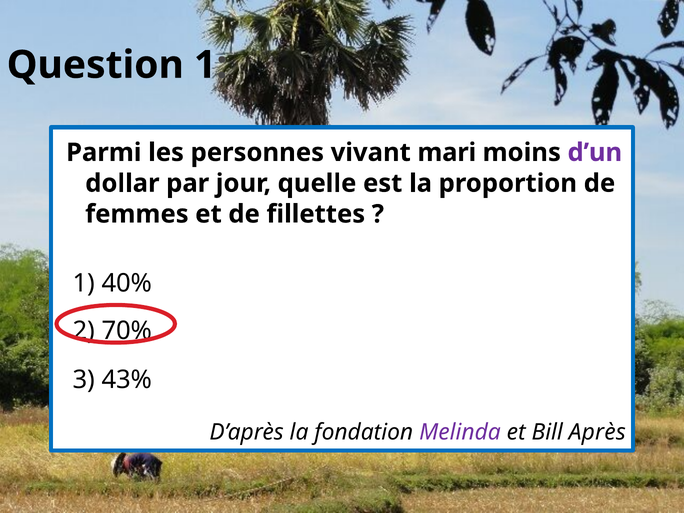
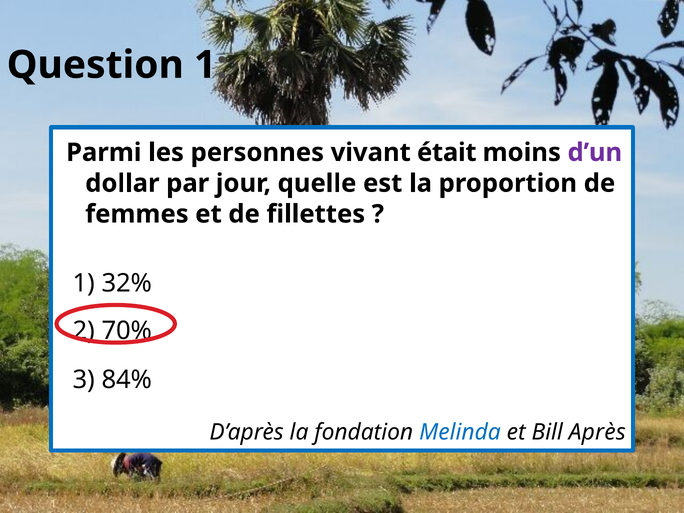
mari: mari -> était (447, 152)
40%: 40% -> 32% (127, 283)
43%: 43% -> 84% (127, 380)
Melinda colour: purple -> blue (460, 432)
